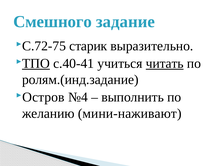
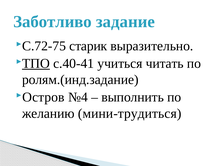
Смешного: Смешного -> Заботливо (53, 22)
читать underline: present -> none (165, 63)
мини-наживают: мини-наживают -> мини-трудиться (130, 113)
